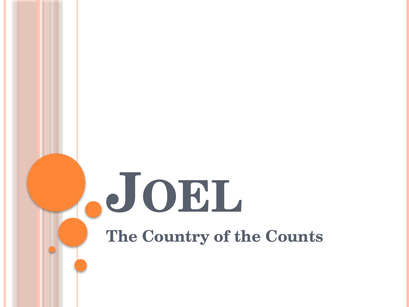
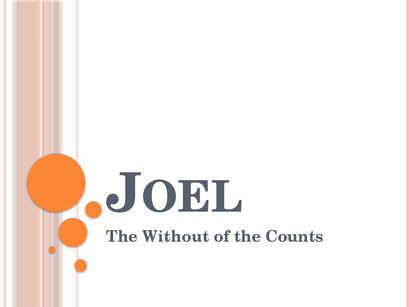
Country: Country -> Without (176, 236)
